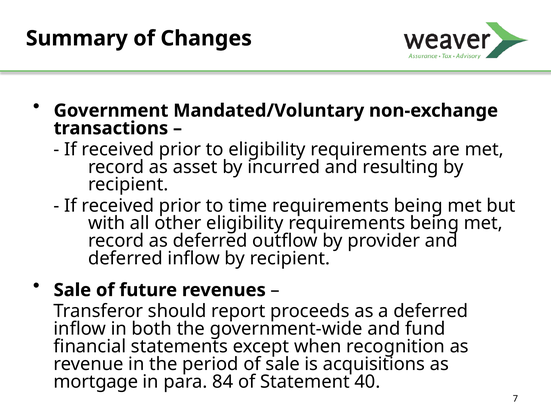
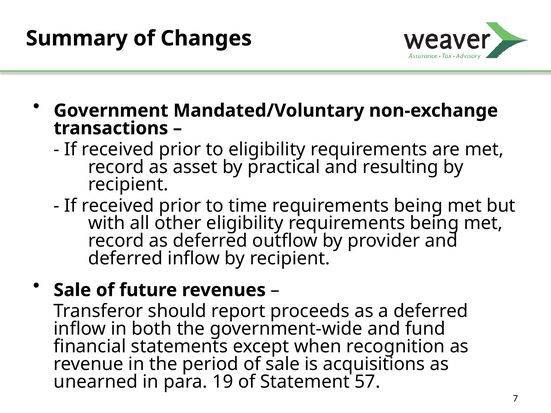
incurred: incurred -> practical (284, 167)
mortgage: mortgage -> unearned (96, 382)
84: 84 -> 19 (223, 382)
40: 40 -> 57 (367, 382)
